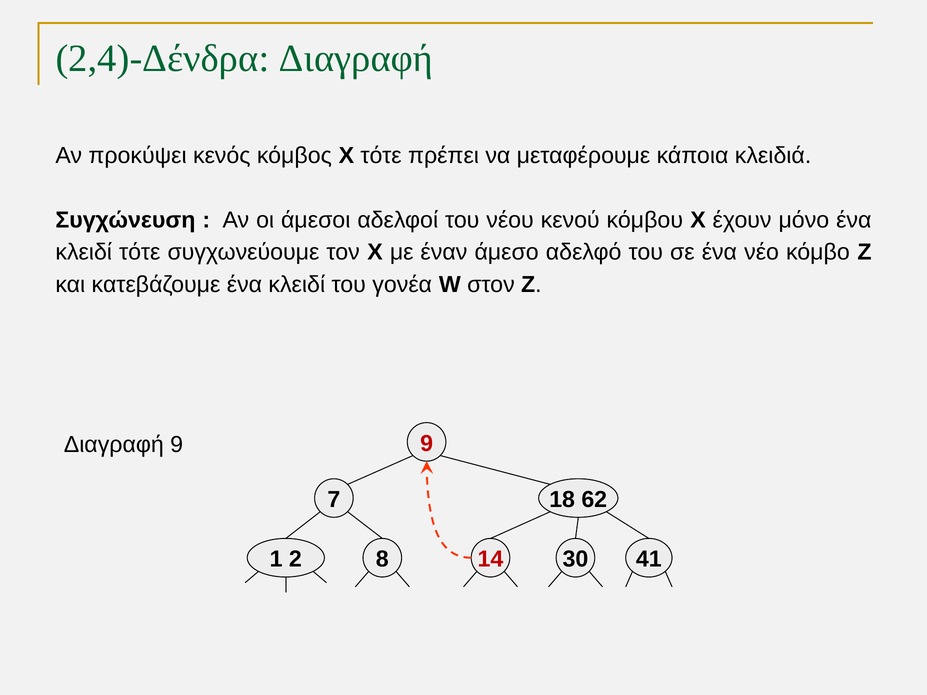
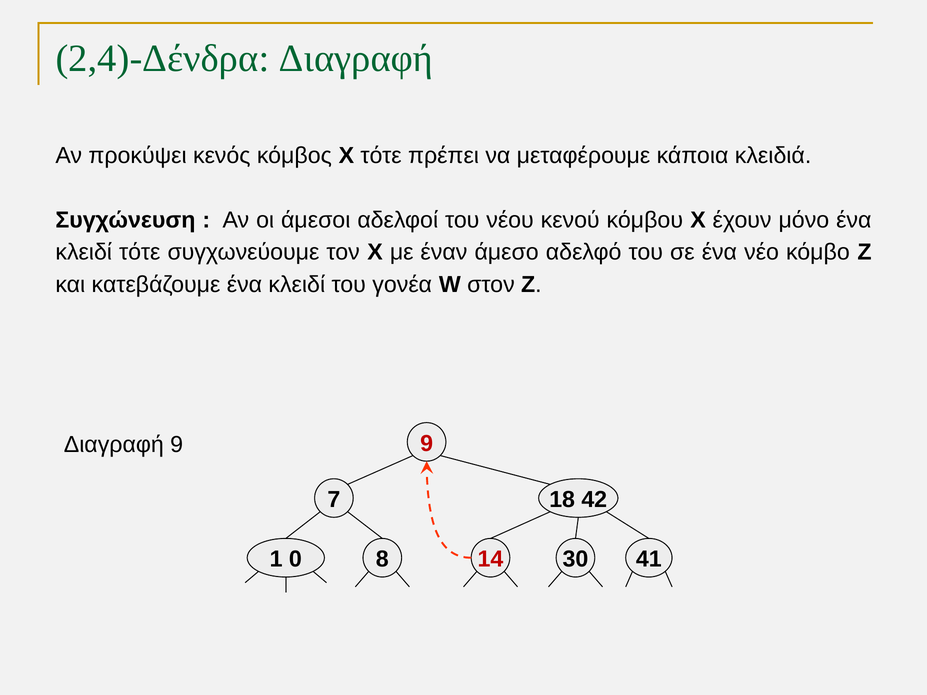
62: 62 -> 42 (594, 500)
2: 2 -> 0 (295, 560)
